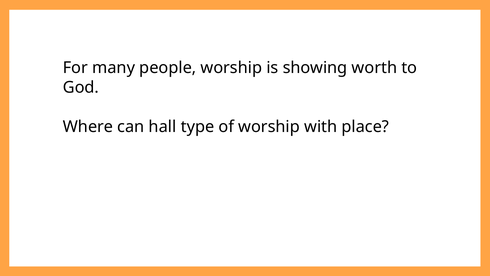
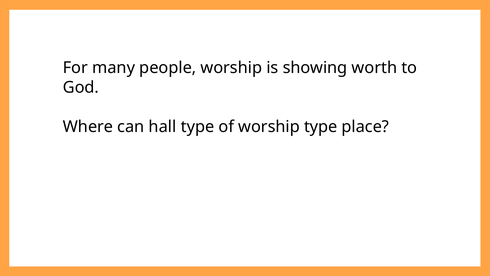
worship with: with -> type (321, 126)
